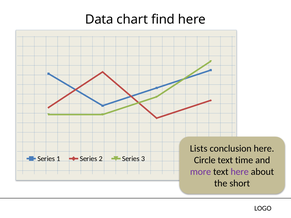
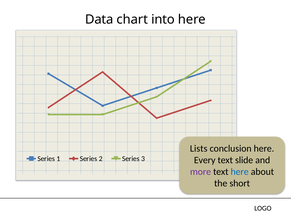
find: find -> into (163, 19)
Circle: Circle -> Every (205, 160)
time: time -> slide (244, 160)
here colour: purple -> blue (240, 172)
